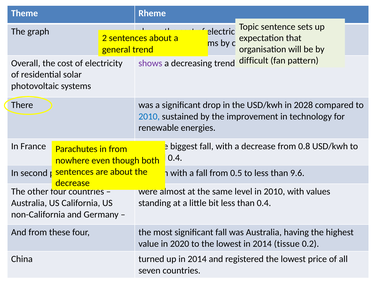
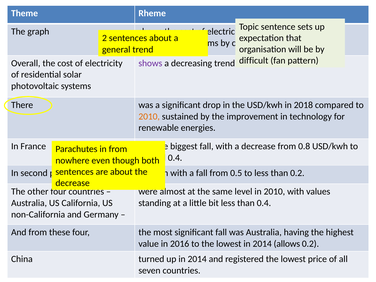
2028: 2028 -> 2018 (303, 105)
2010 colour: blue -> orange (149, 116)
than 9.6: 9.6 -> 0.2 (297, 173)
2020: 2020 -> 2016 (180, 244)
tissue: tissue -> allows (287, 244)
